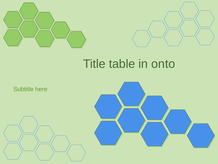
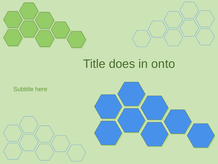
table: table -> does (122, 64)
